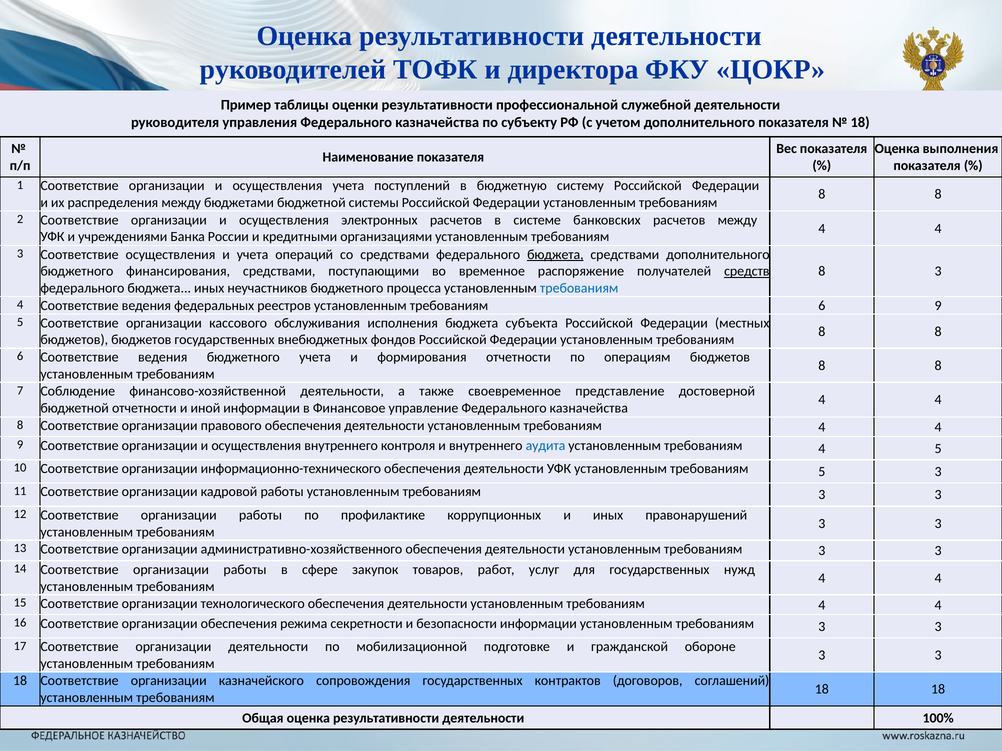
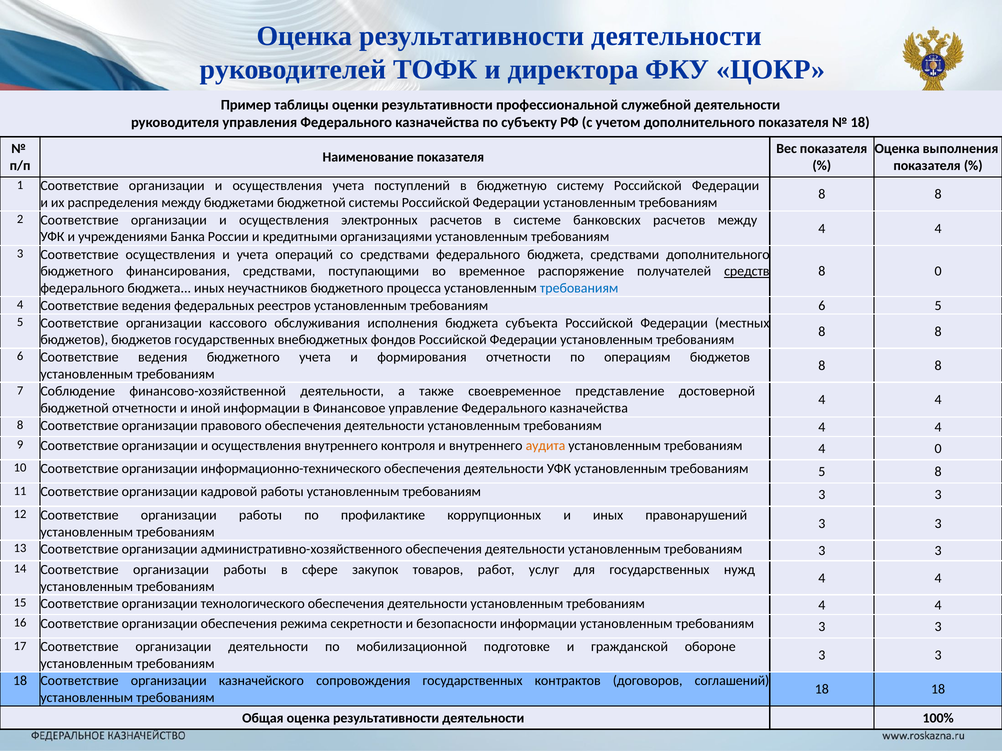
бюджета underline: present -> none (555, 255)
8 3: 3 -> 0 (938, 272)
6 9: 9 -> 5 (938, 306)
аудита colour: blue -> orange (545, 446)
4 5: 5 -> 0 (938, 449)
5 3: 3 -> 8 (938, 472)
